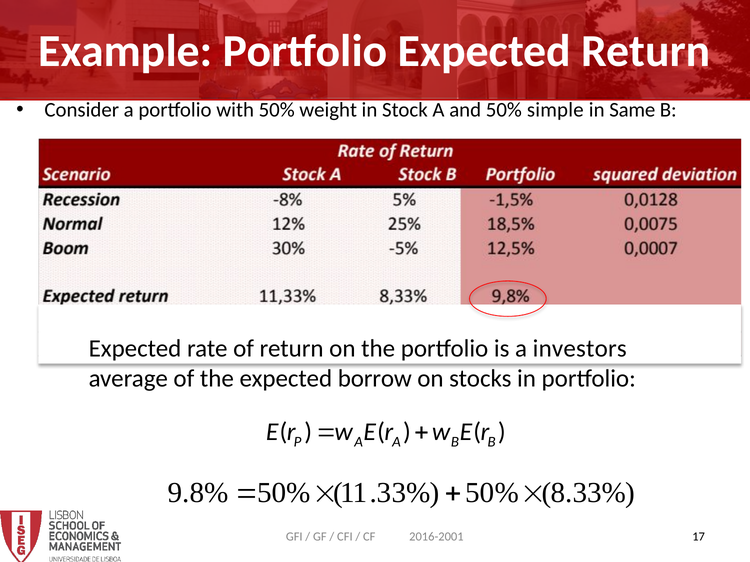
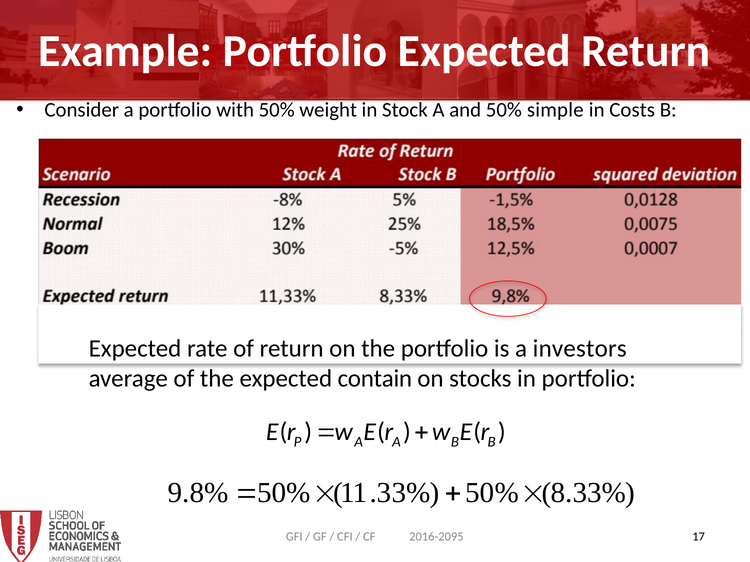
Same: Same -> Costs (632, 110)
borrow: borrow -> contain (375, 379)
2016-2001: 2016-2001 -> 2016-2095 (436, 537)
